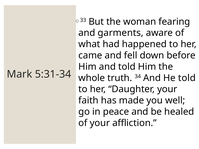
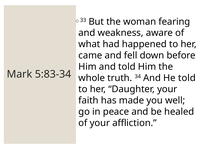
garments: garments -> weakness (121, 33)
5:31-34: 5:31-34 -> 5:83-34 (53, 74)
